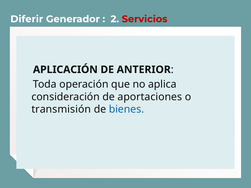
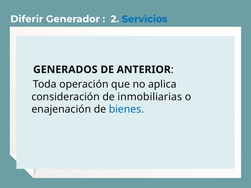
Servicios colour: red -> blue (145, 19)
APLICACIÓN: APLICACIÓN -> GENERADOS (65, 70)
aportaciones: aportaciones -> inmobiliarias (150, 97)
transmisión: transmisión -> enajenación (61, 109)
